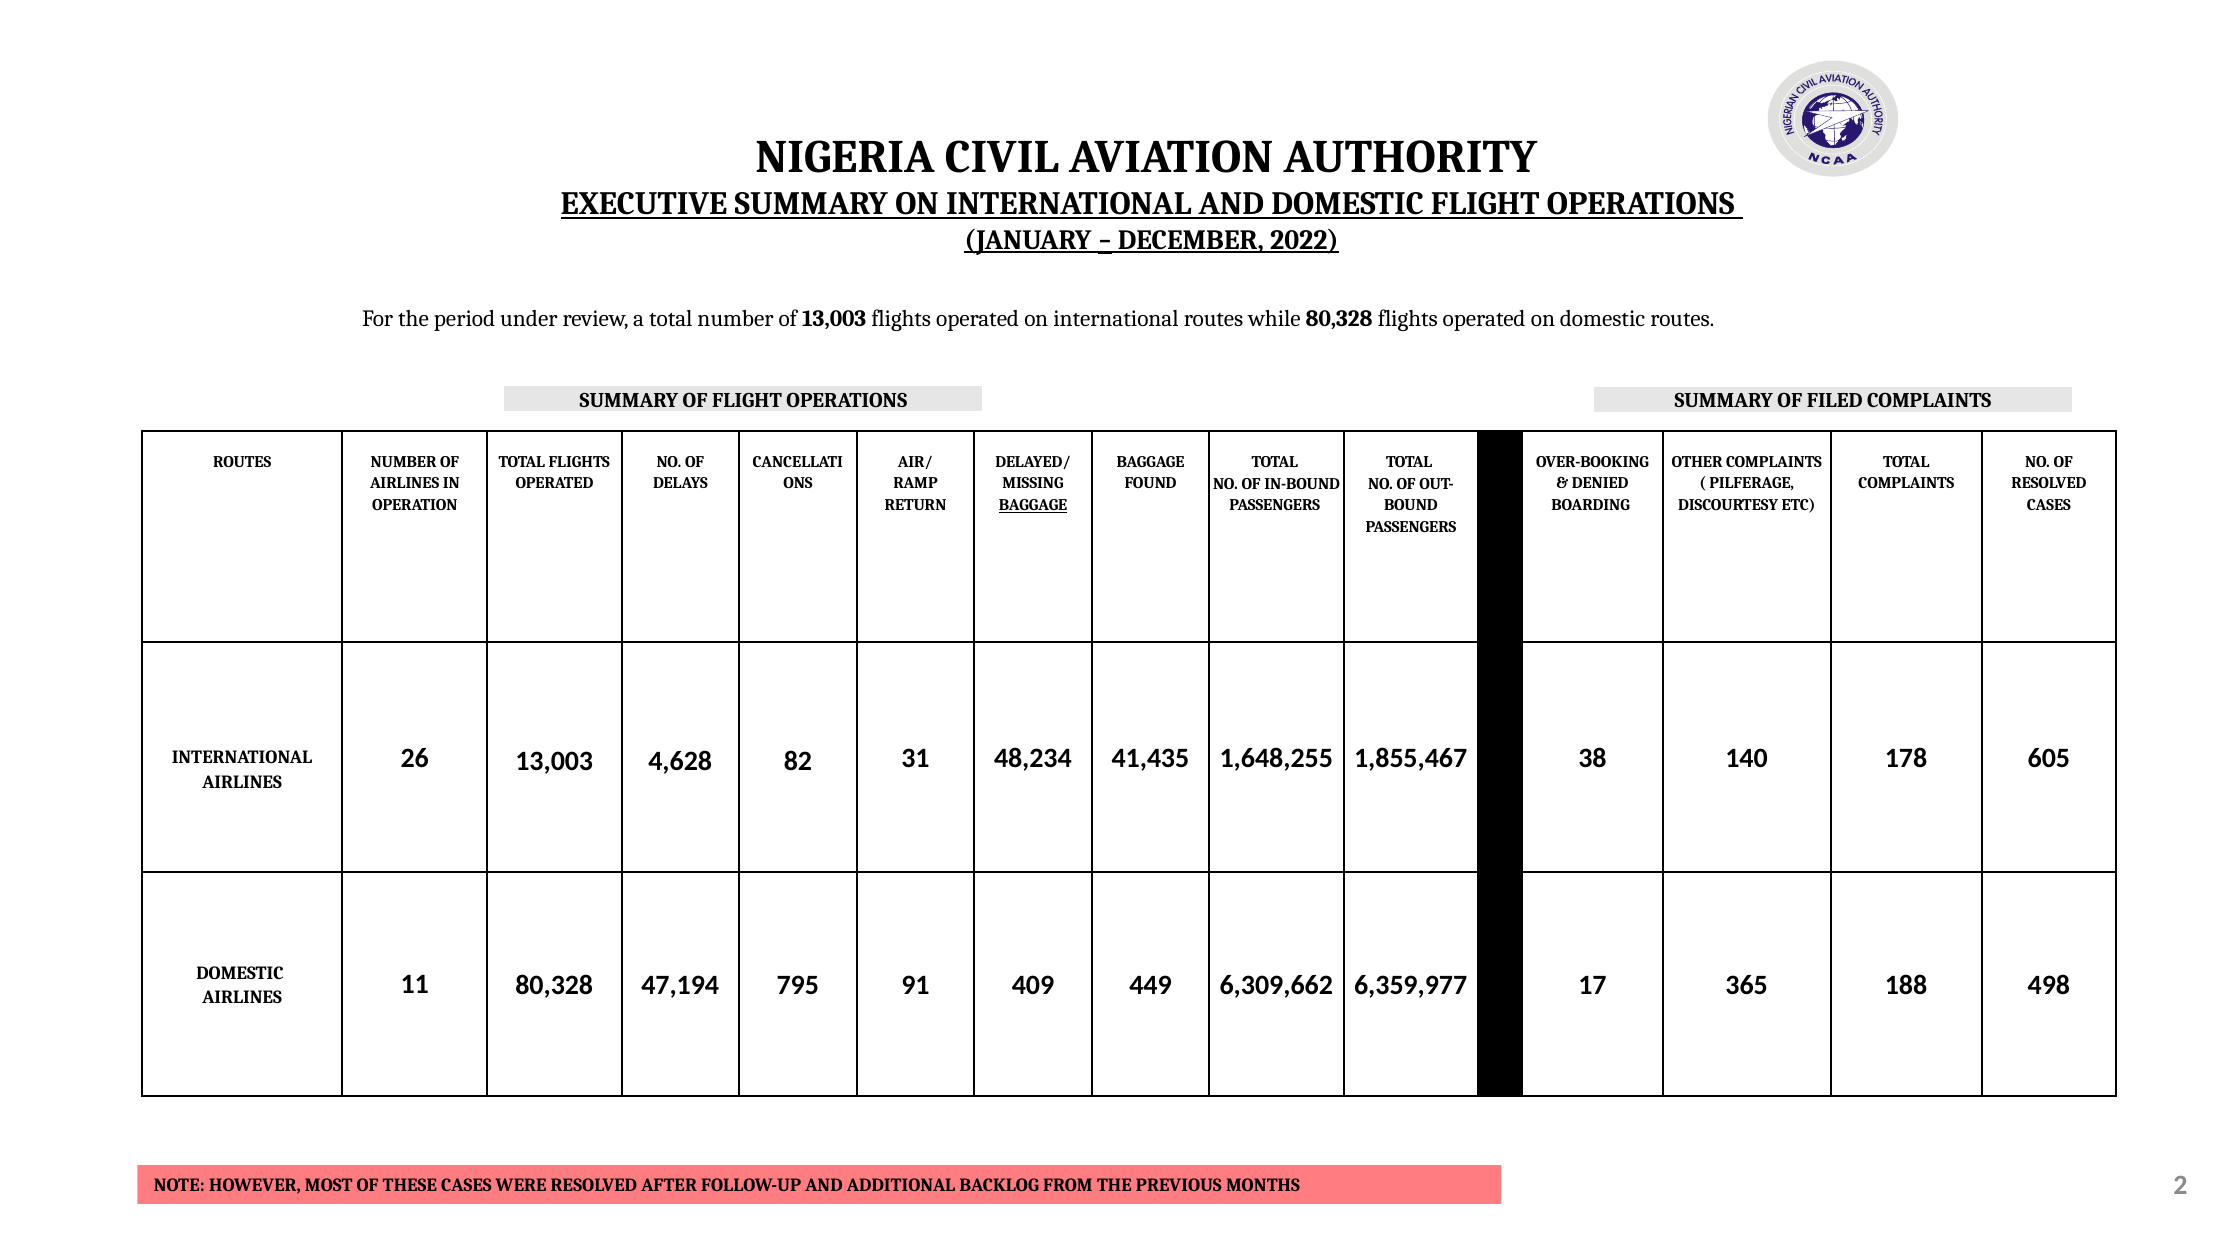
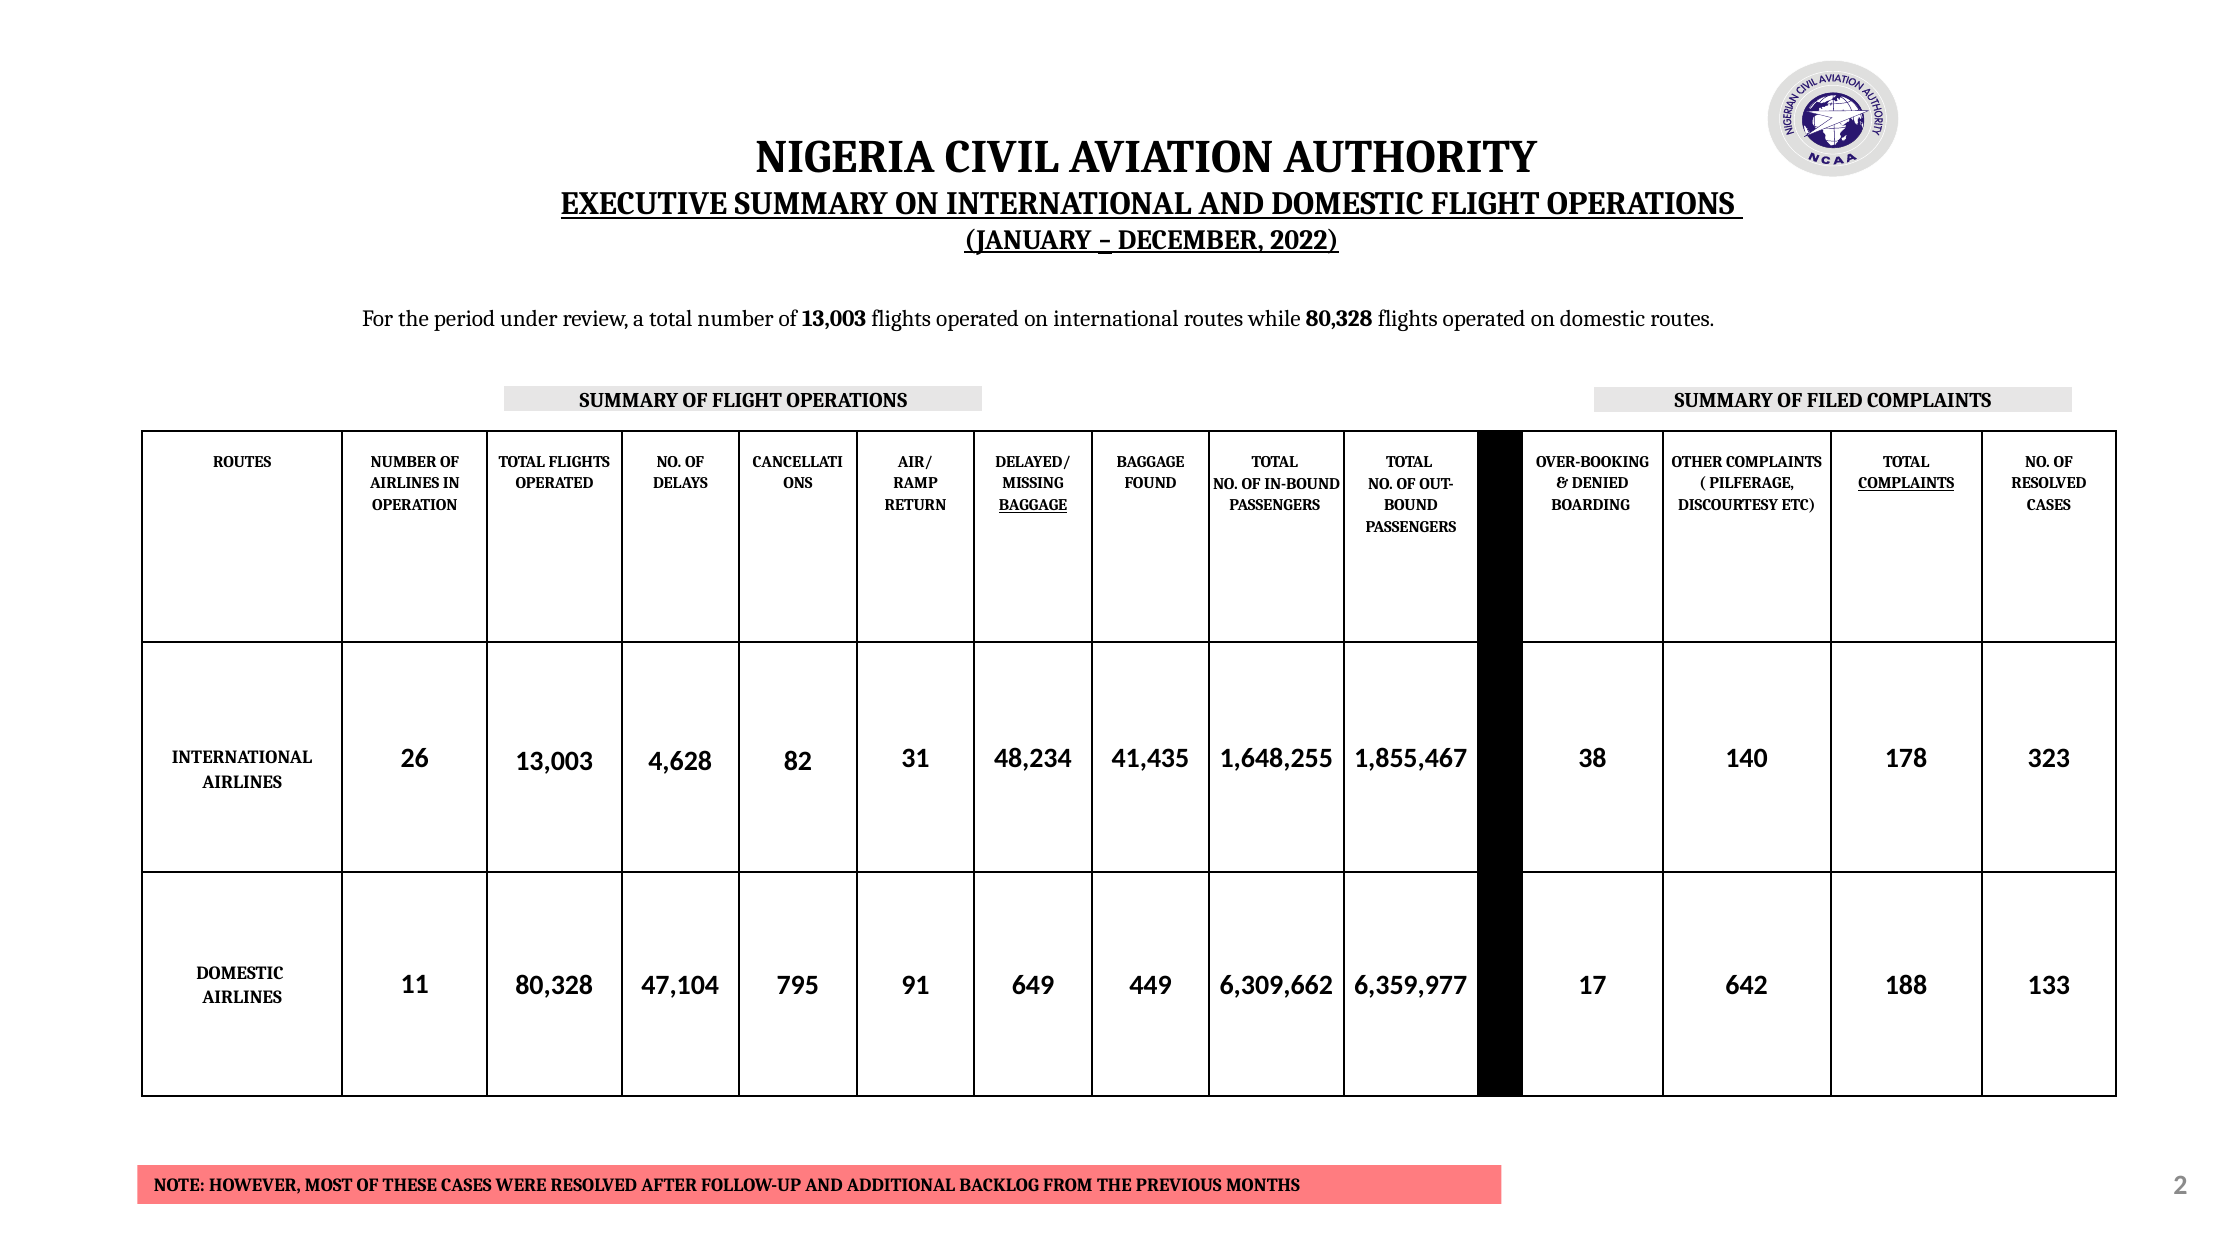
COMPLAINTS underline: none -> present (1906, 483)
605: 605 -> 323 (2049, 758)
47,194: 47,194 -> 47,104 (680, 985)
409: 409 -> 649 (1033, 985)
365: 365 -> 642 (1747, 985)
498: 498 -> 133 (2049, 985)
